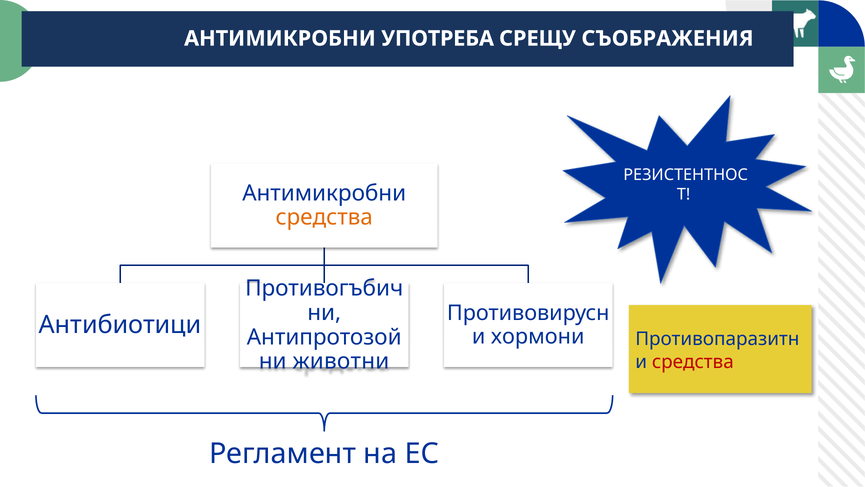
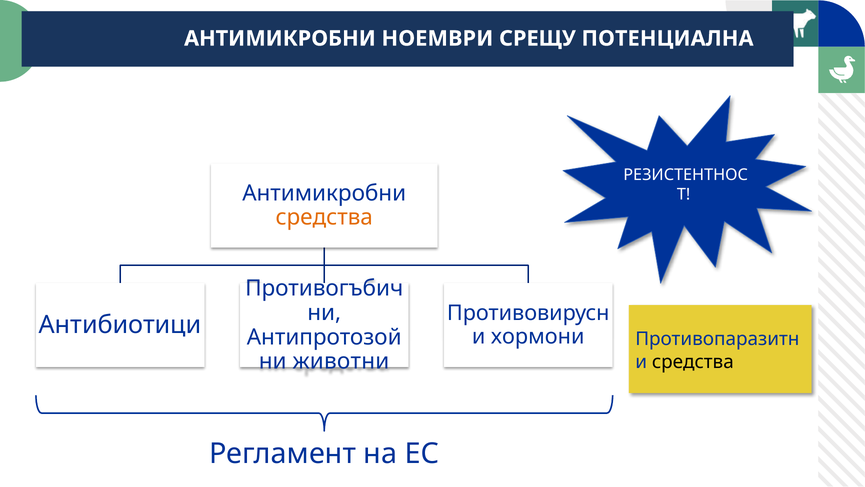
УПОТРЕБА: УПОТРЕБА -> НОЕМВРИ (437, 39)
СЪОБРАЖЕНИЯ: СЪОБРАЖЕНИЯ -> ПОТЕНЦИАЛНА (667, 39)
средства colour: red -> black (693, 362)
